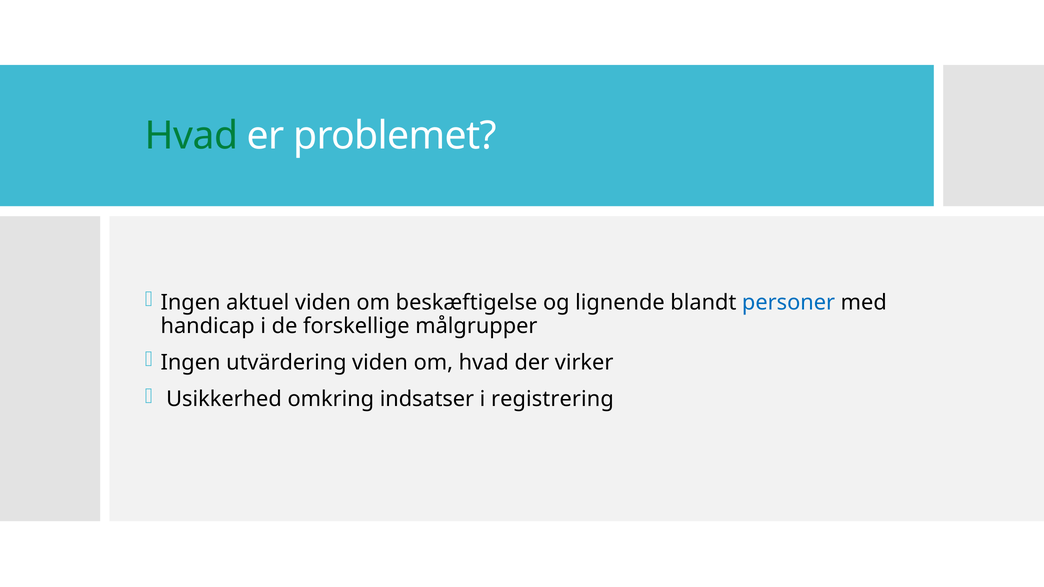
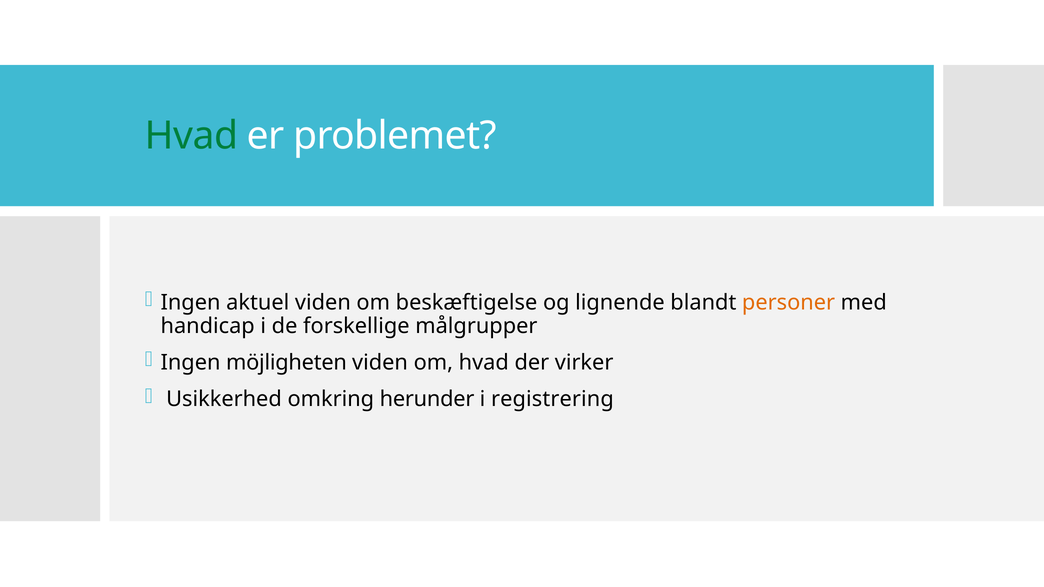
personer colour: blue -> orange (789, 303)
utvärdering: utvärdering -> möjligheten (286, 363)
indsatser: indsatser -> herunder (427, 399)
